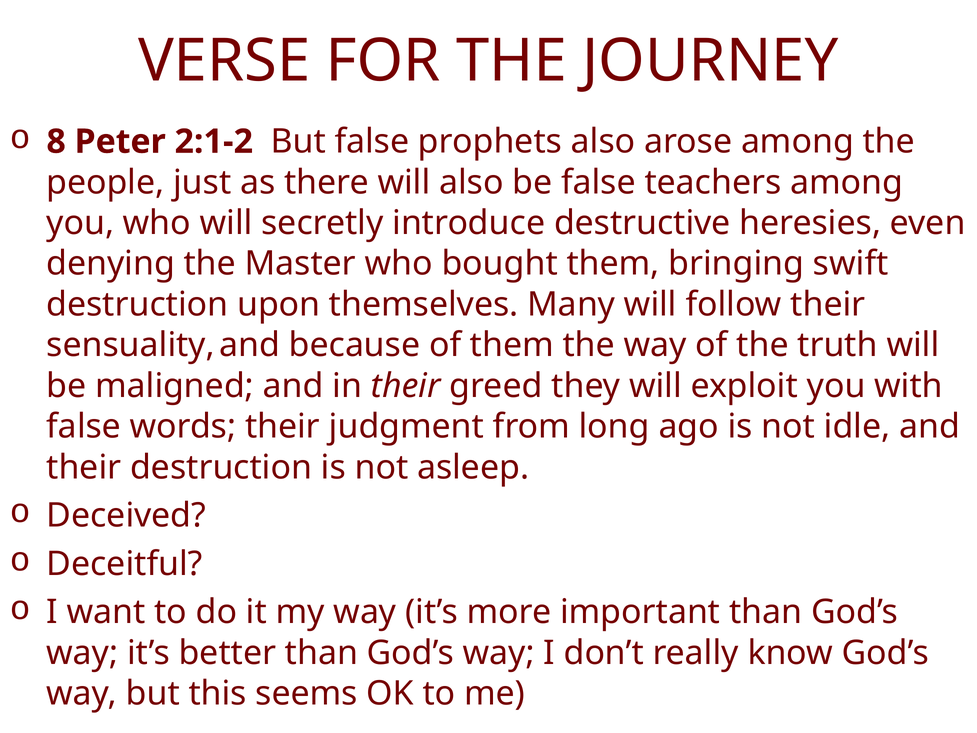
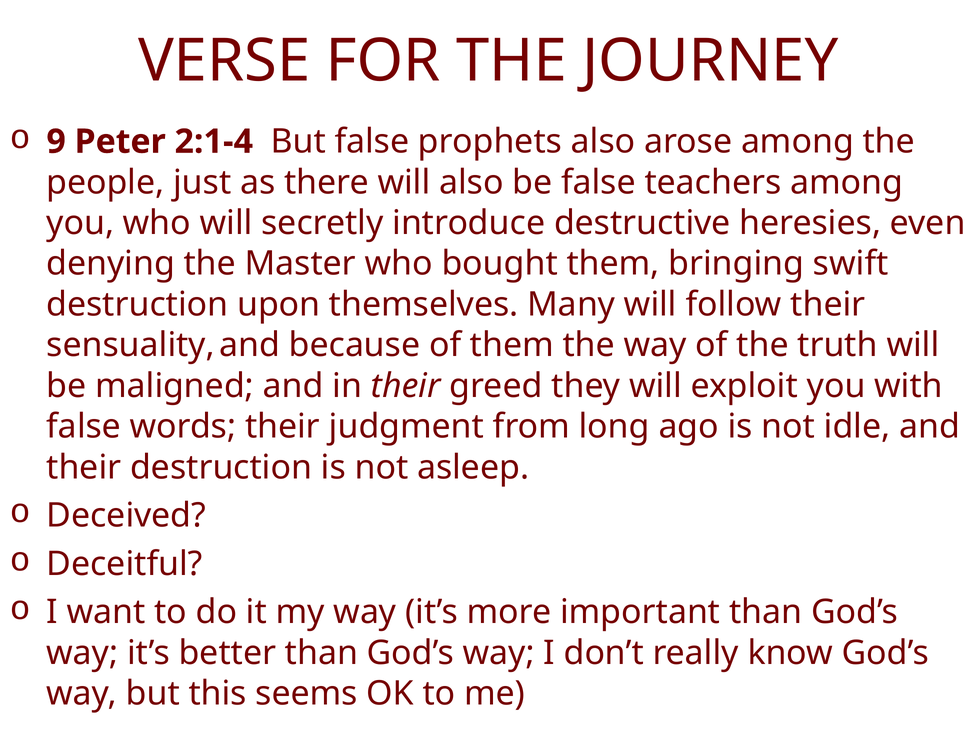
8: 8 -> 9 (56, 142)
2:1-2: 2:1-2 -> 2:1-4 (214, 142)
